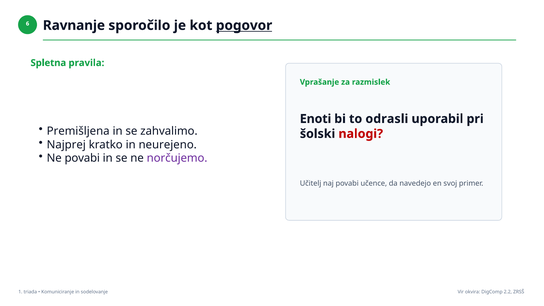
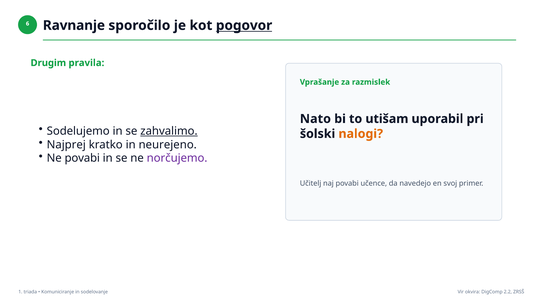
Spletna: Spletna -> Drugim (48, 63)
Enoti: Enoti -> Nato (315, 119)
odrasli: odrasli -> utišam (387, 119)
Premišljena: Premišljena -> Sodelujemo (78, 131)
zahvalimo underline: none -> present (169, 131)
nalogi colour: red -> orange (361, 134)
